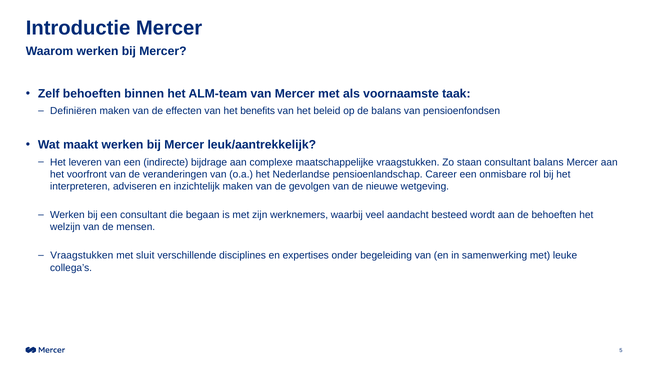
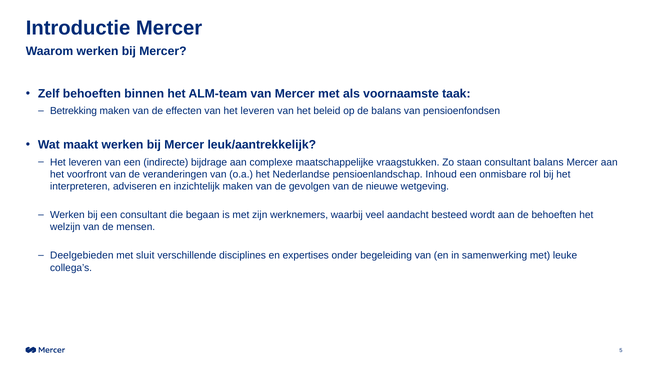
Definiëren: Definiëren -> Betrekking (73, 111)
van het benefits: benefits -> leveren (258, 111)
Career: Career -> Inhoud (441, 174)
Vraagstukken: Vraagstukken -> Deelgebieden (82, 255)
